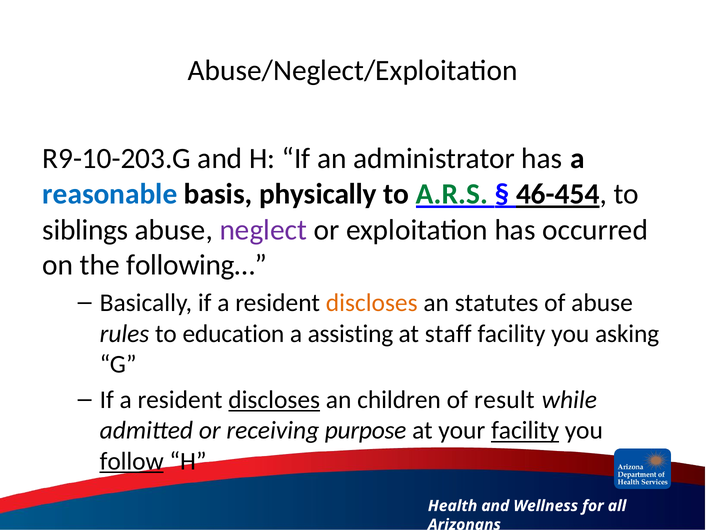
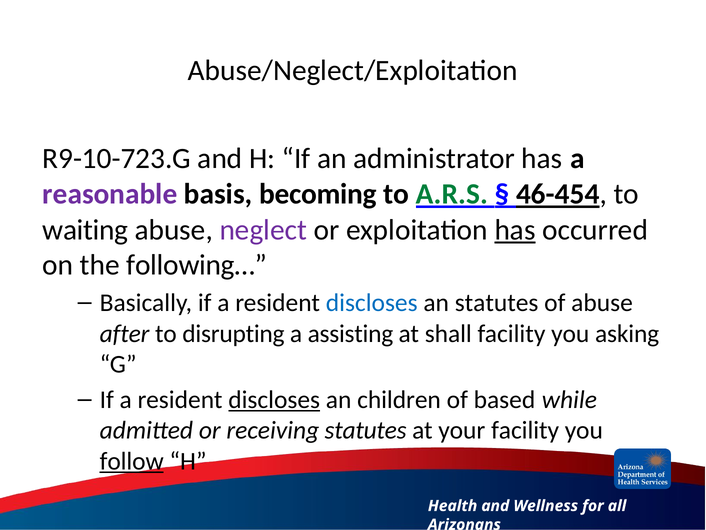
R9-10-203.G: R9-10-203.G -> R9-10-723.G (117, 159)
reasonable colour: blue -> purple (110, 194)
physically: physically -> becoming (318, 194)
siblings: siblings -> waiting (85, 230)
has underline: none -> present (515, 230)
discloses colour: orange -> blue (372, 303)
rules: rules -> after (125, 333)
education: education -> disrupting (233, 333)
staff: staff -> shall (448, 333)
result: result -> based (504, 400)
receiving purpose: purpose -> statutes (366, 430)
facility underline: present -> none (525, 430)
